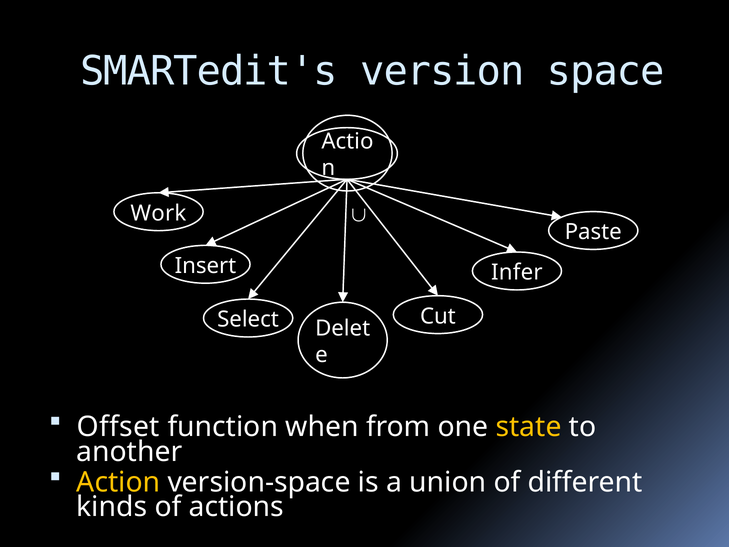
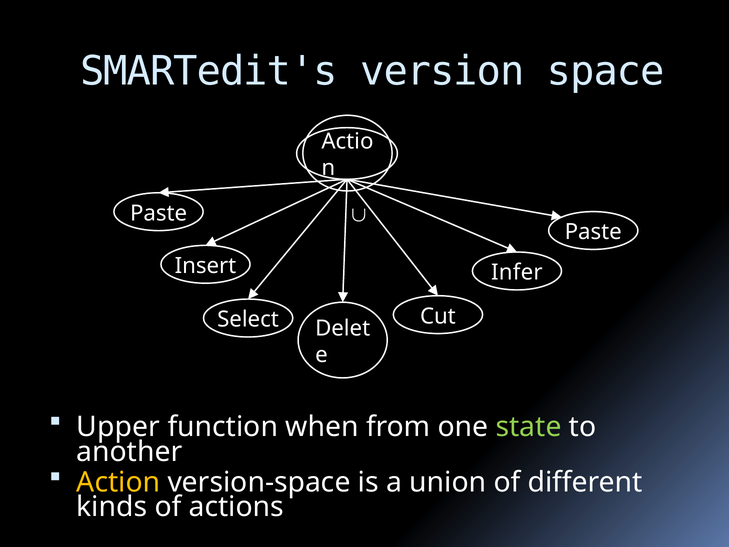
Work: Work -> Paste (159, 213)
Offset: Offset -> Upper (118, 427)
state colour: yellow -> light green (529, 427)
